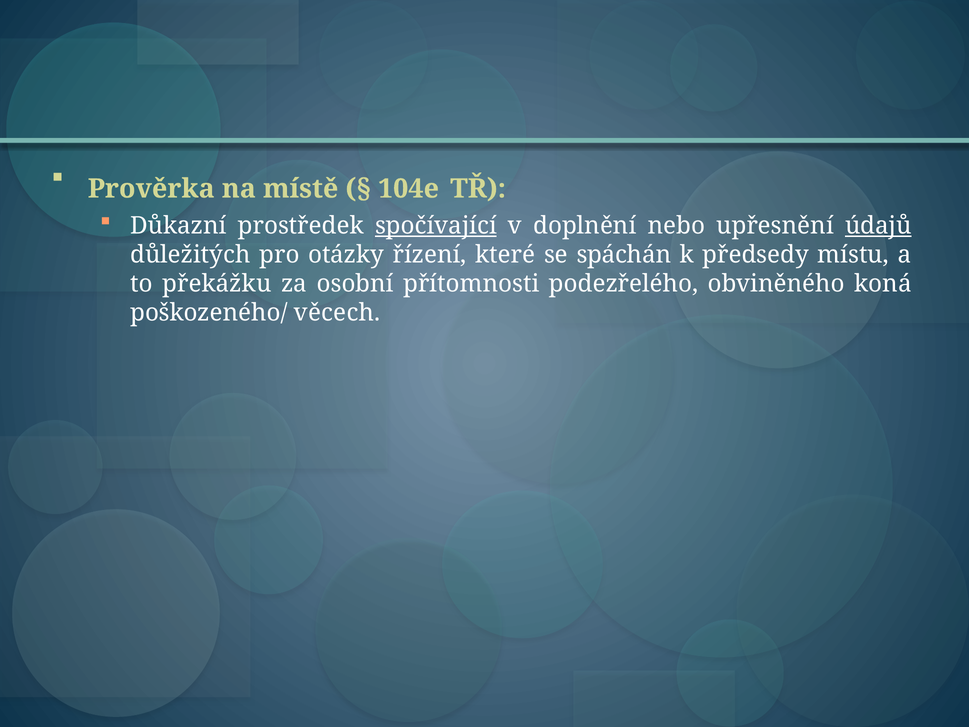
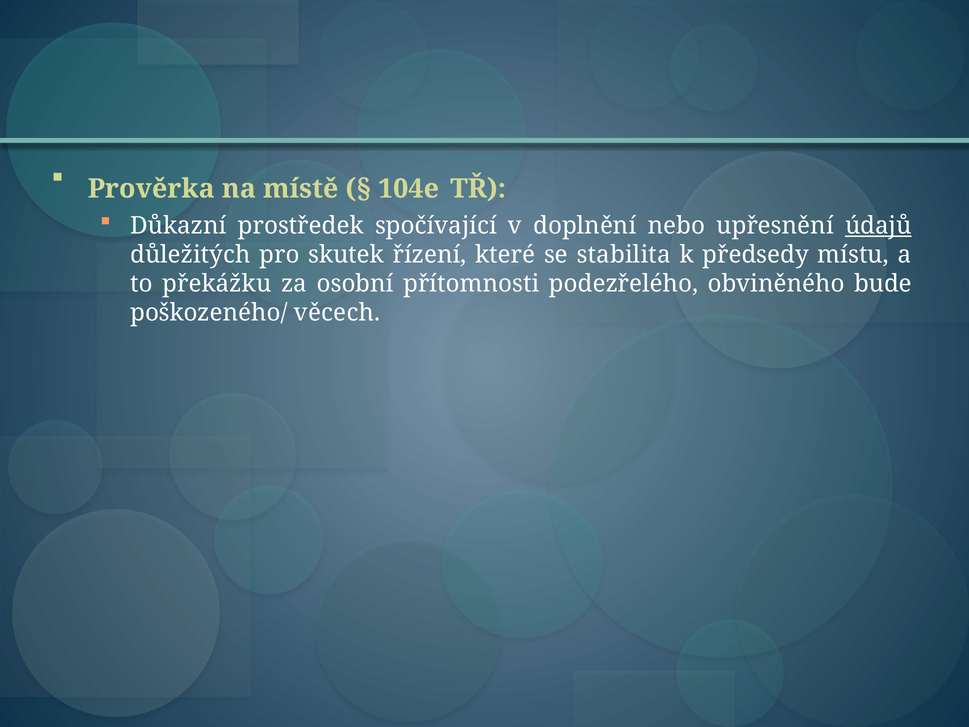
spočívající underline: present -> none (436, 226)
otázky: otázky -> skutek (346, 255)
spáchán: spáchán -> stabilita (624, 255)
koná: koná -> bude (883, 284)
